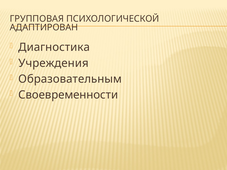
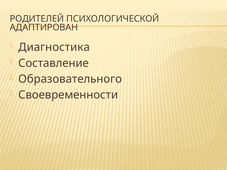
ГРУППОВАЯ: ГРУППОВАЯ -> РОДИТЕЛЕЙ (37, 19)
Учреждения: Учреждения -> Составление (54, 63)
Образовательным: Образовательным -> Образовательного (70, 79)
